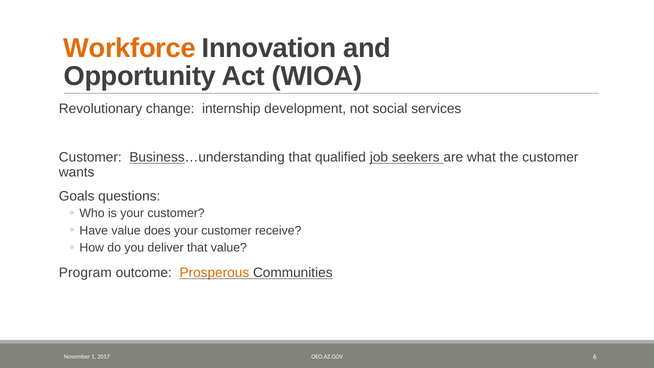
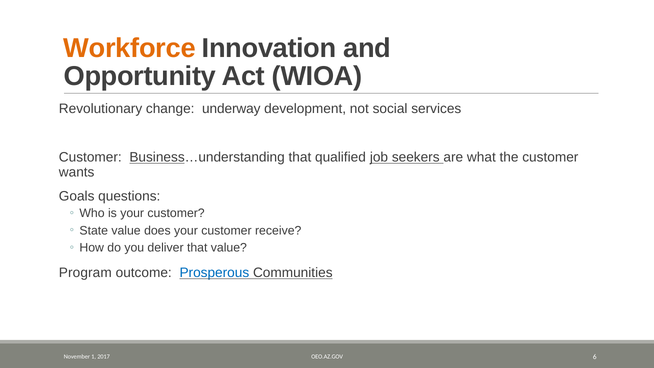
internship: internship -> underway (231, 109)
Have: Have -> State (94, 230)
Prosperous colour: orange -> blue (214, 273)
